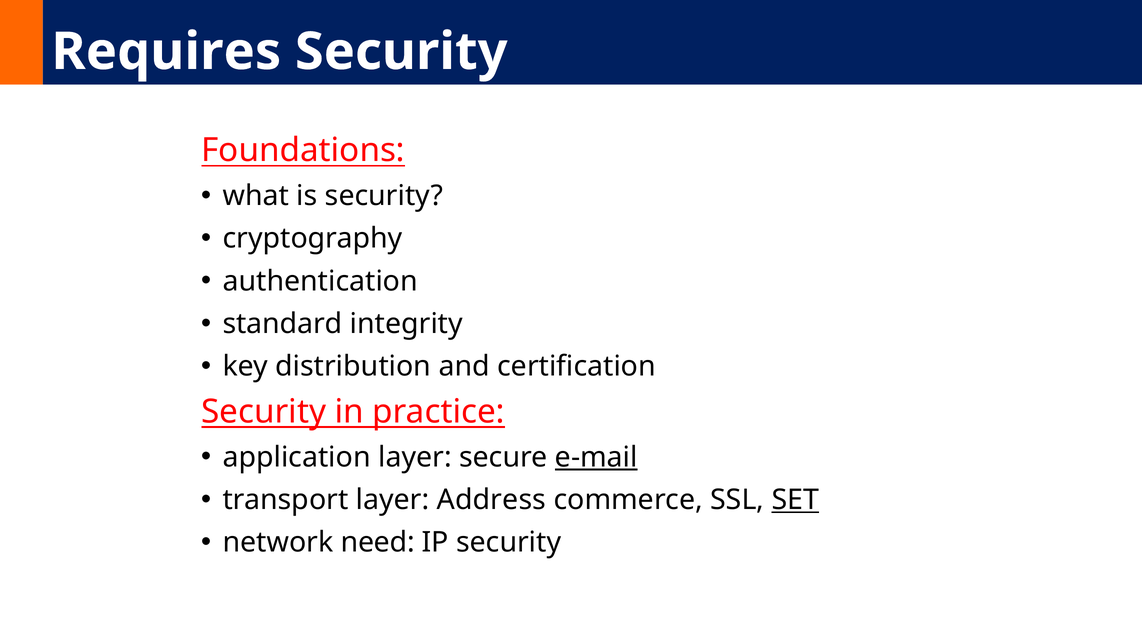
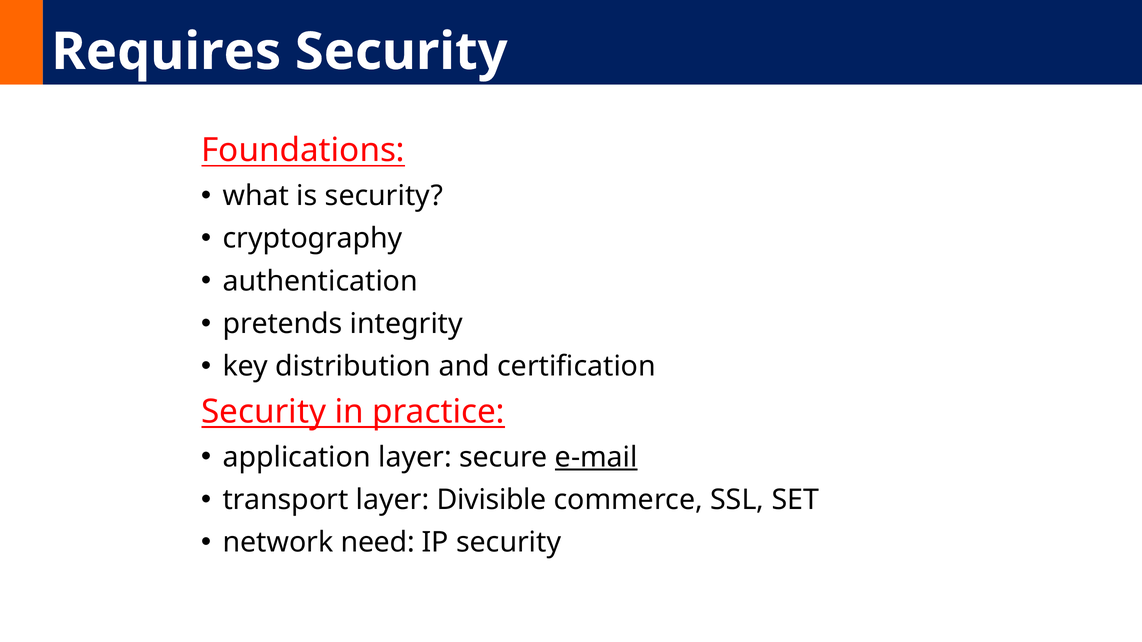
standard: standard -> pretends (283, 324)
Address: Address -> Divisible (492, 500)
SET underline: present -> none (795, 500)
